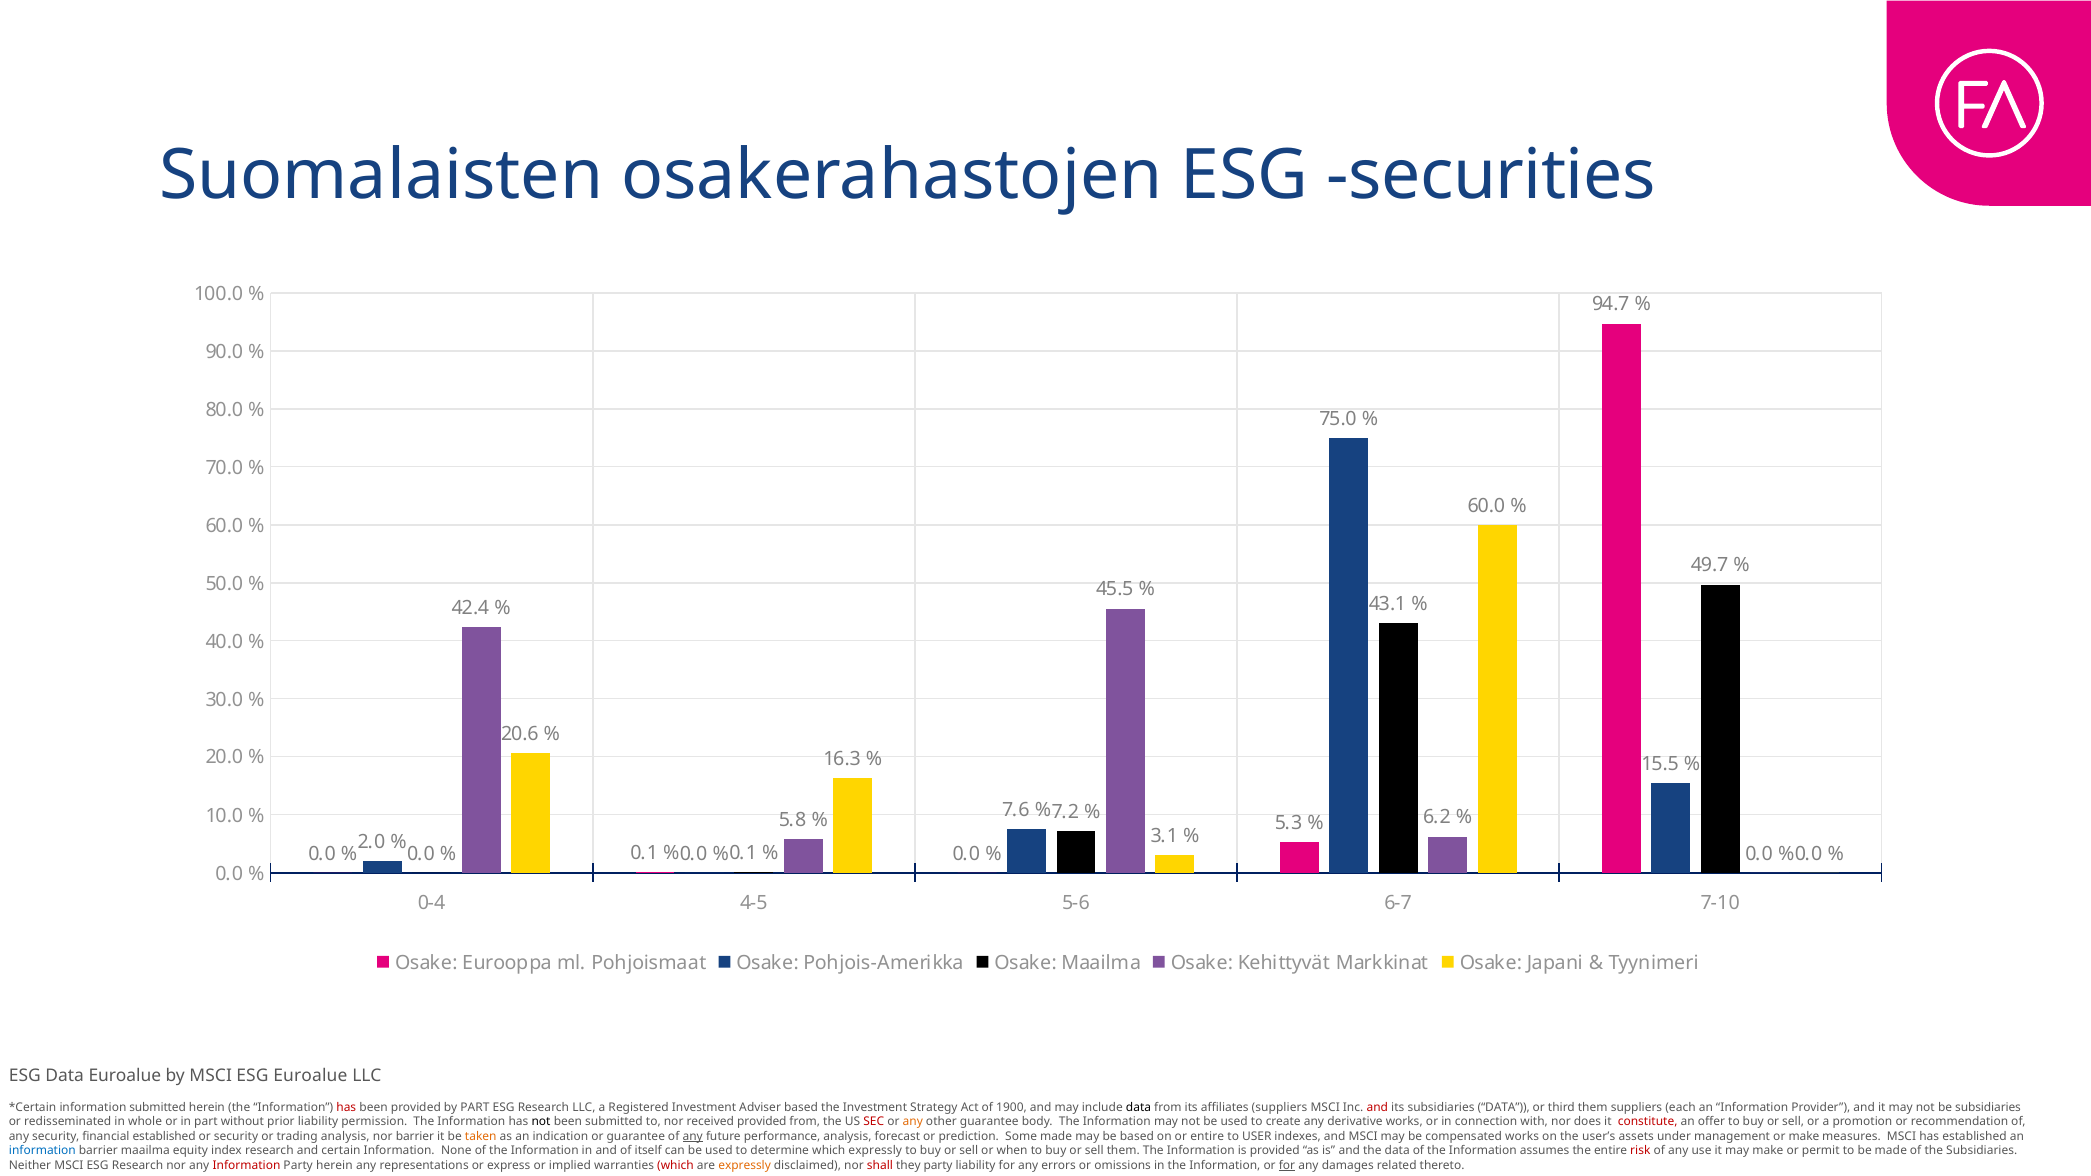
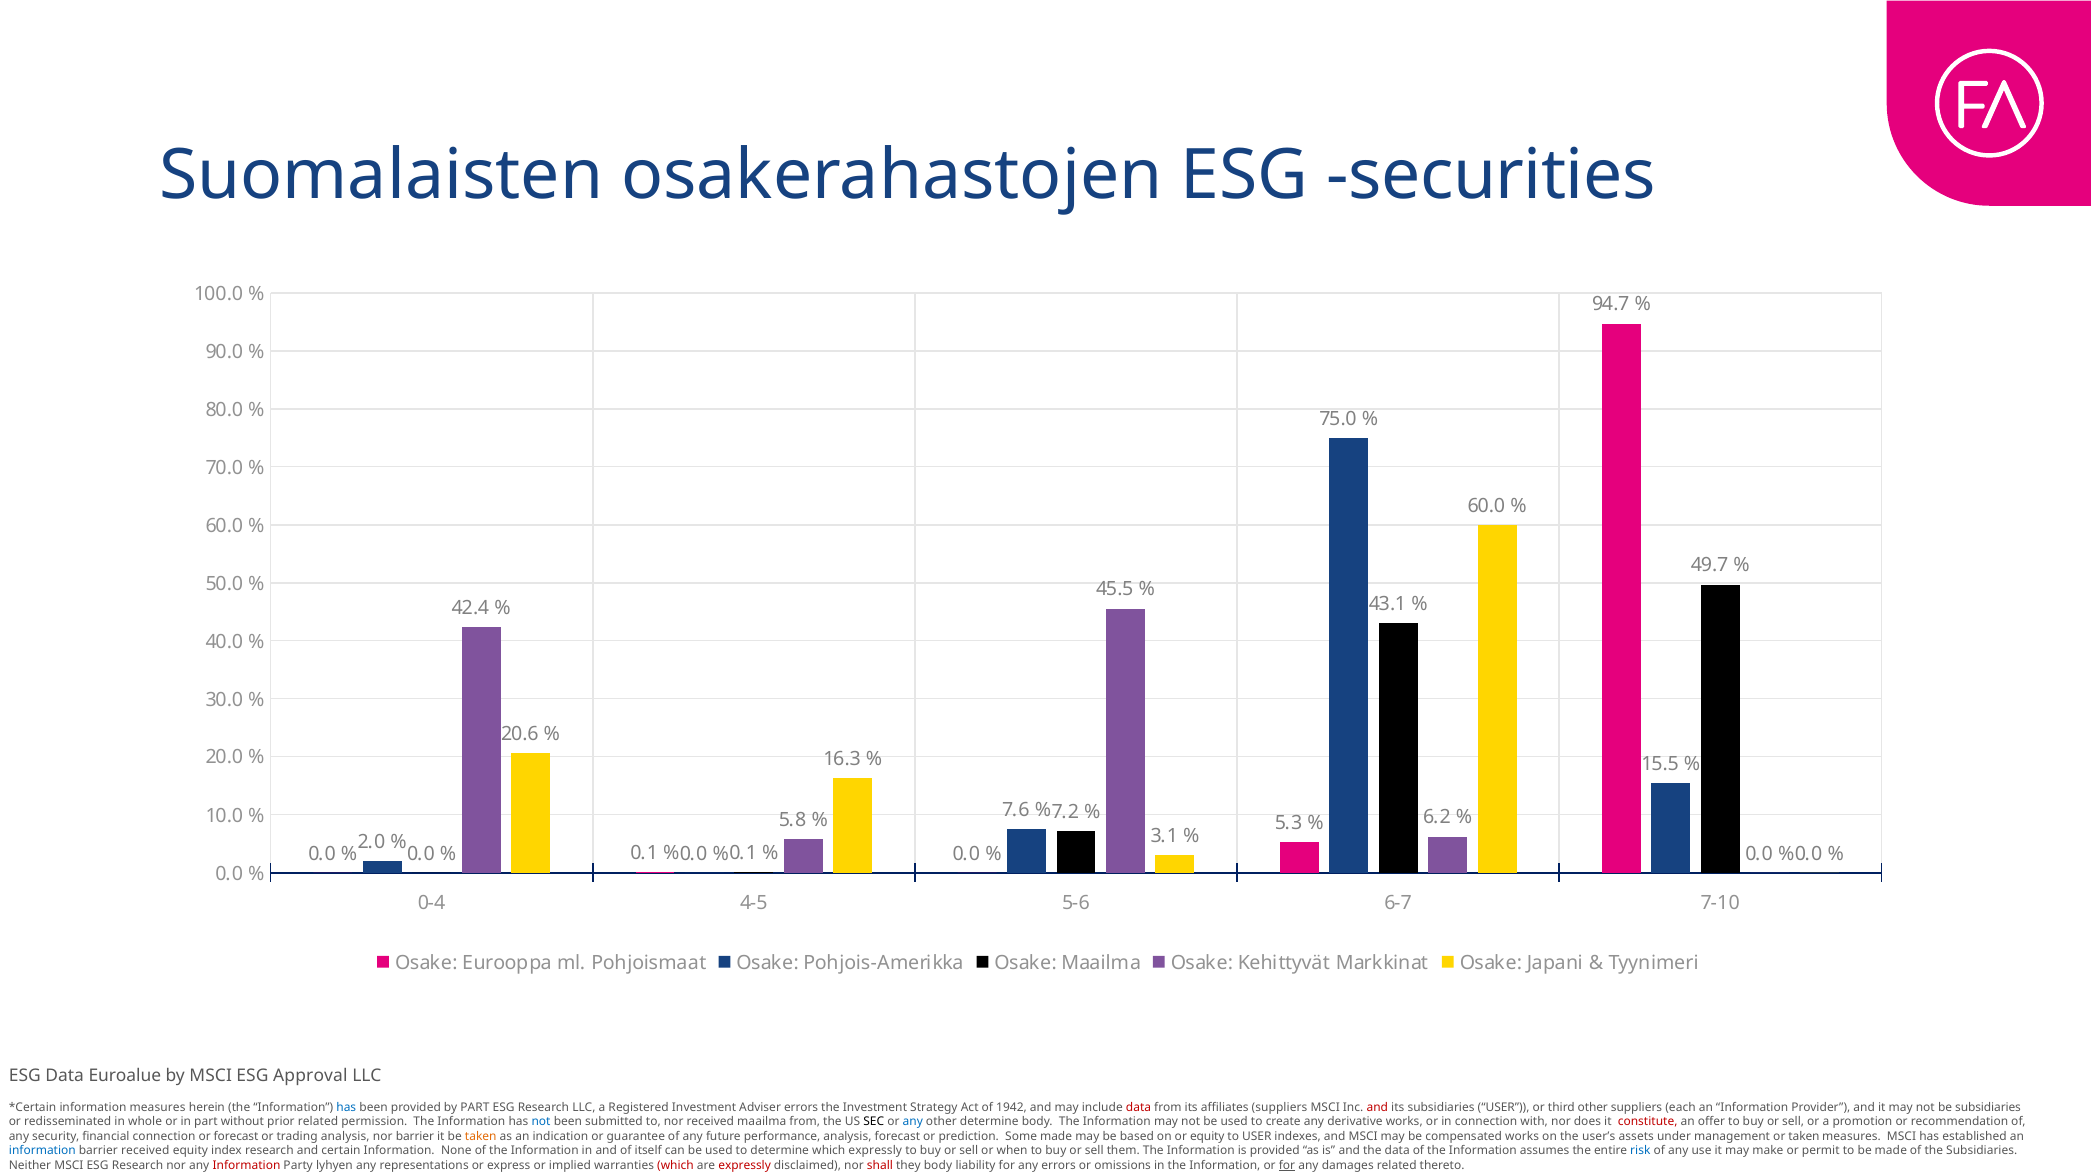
ESG Euroalue: Euroalue -> Approval (310, 1076)
information submitted: submitted -> measures (158, 1108)
has colour: red -> blue (346, 1108)
Adviser based: based -> errors (801, 1108)
1900: 1900 -> 1942 (1012, 1108)
data colour: black -> red (1139, 1108)
subsidiaries DATA: DATA -> USER (1504, 1108)
third them: them -> other (1593, 1108)
prior liability: liability -> related (318, 1122)
not colour: black -> blue (541, 1122)
received provided: provided -> maailma (762, 1122)
SEC colour: red -> black (874, 1122)
any colour: orange -> blue (913, 1122)
other guarantee: guarantee -> determine (989, 1122)
financial established: established -> connection (164, 1137)
or security: security -> forecast (236, 1137)
any underline: present -> none (693, 1137)
or entire: entire -> equity (1207, 1137)
or make: make -> taken (1804, 1137)
barrier maailma: maailma -> received (145, 1151)
risk colour: red -> blue (1640, 1151)
Party herein: herein -> lyhyen (335, 1165)
expressly colour: orange -> red (745, 1165)
they party: party -> body (938, 1165)
